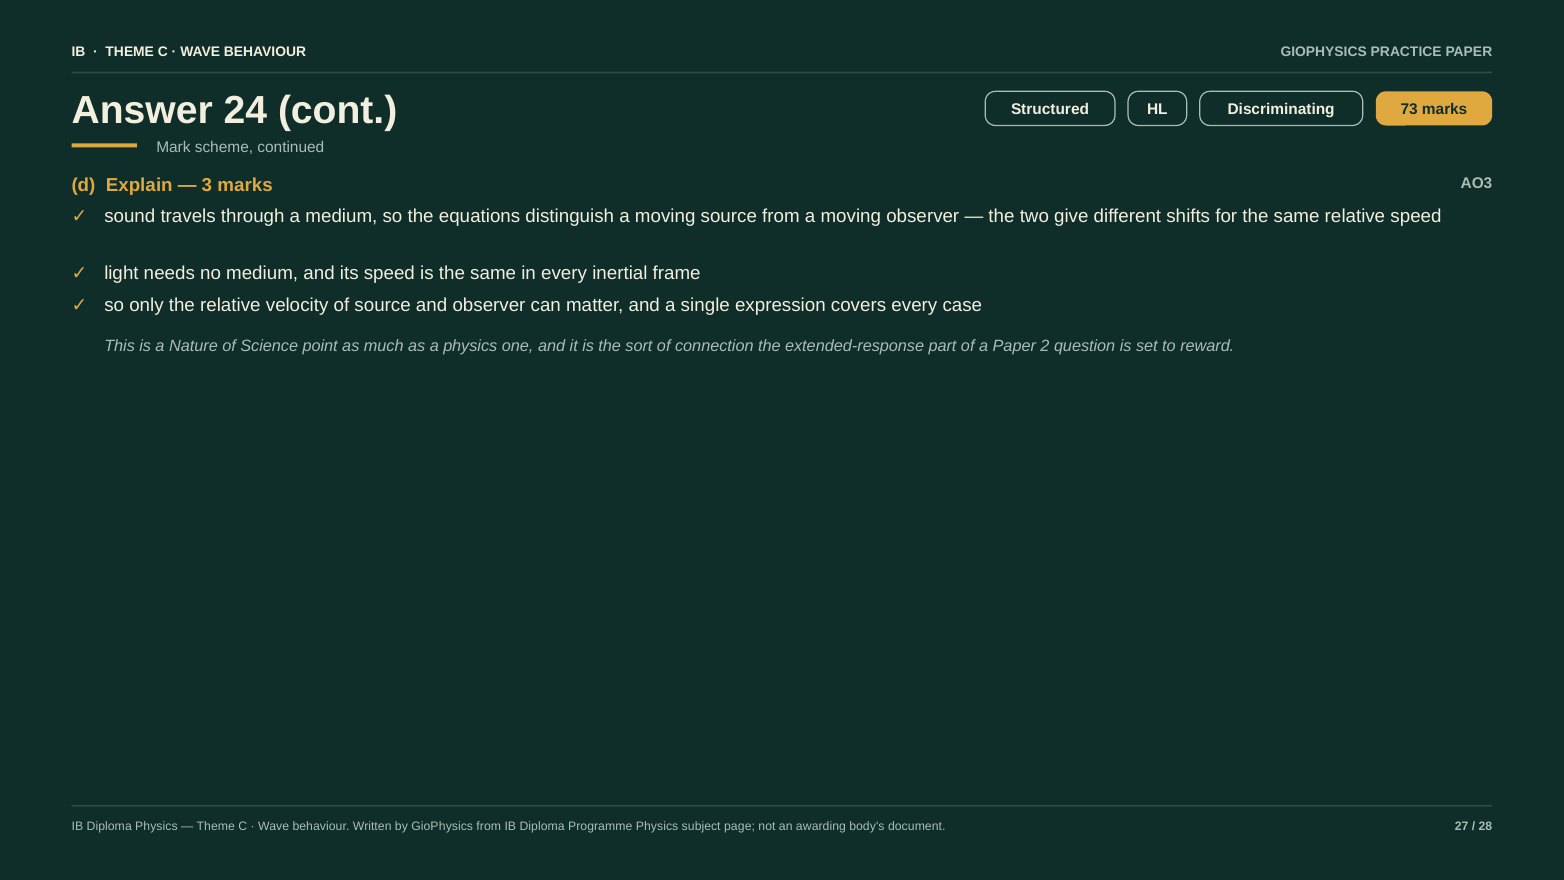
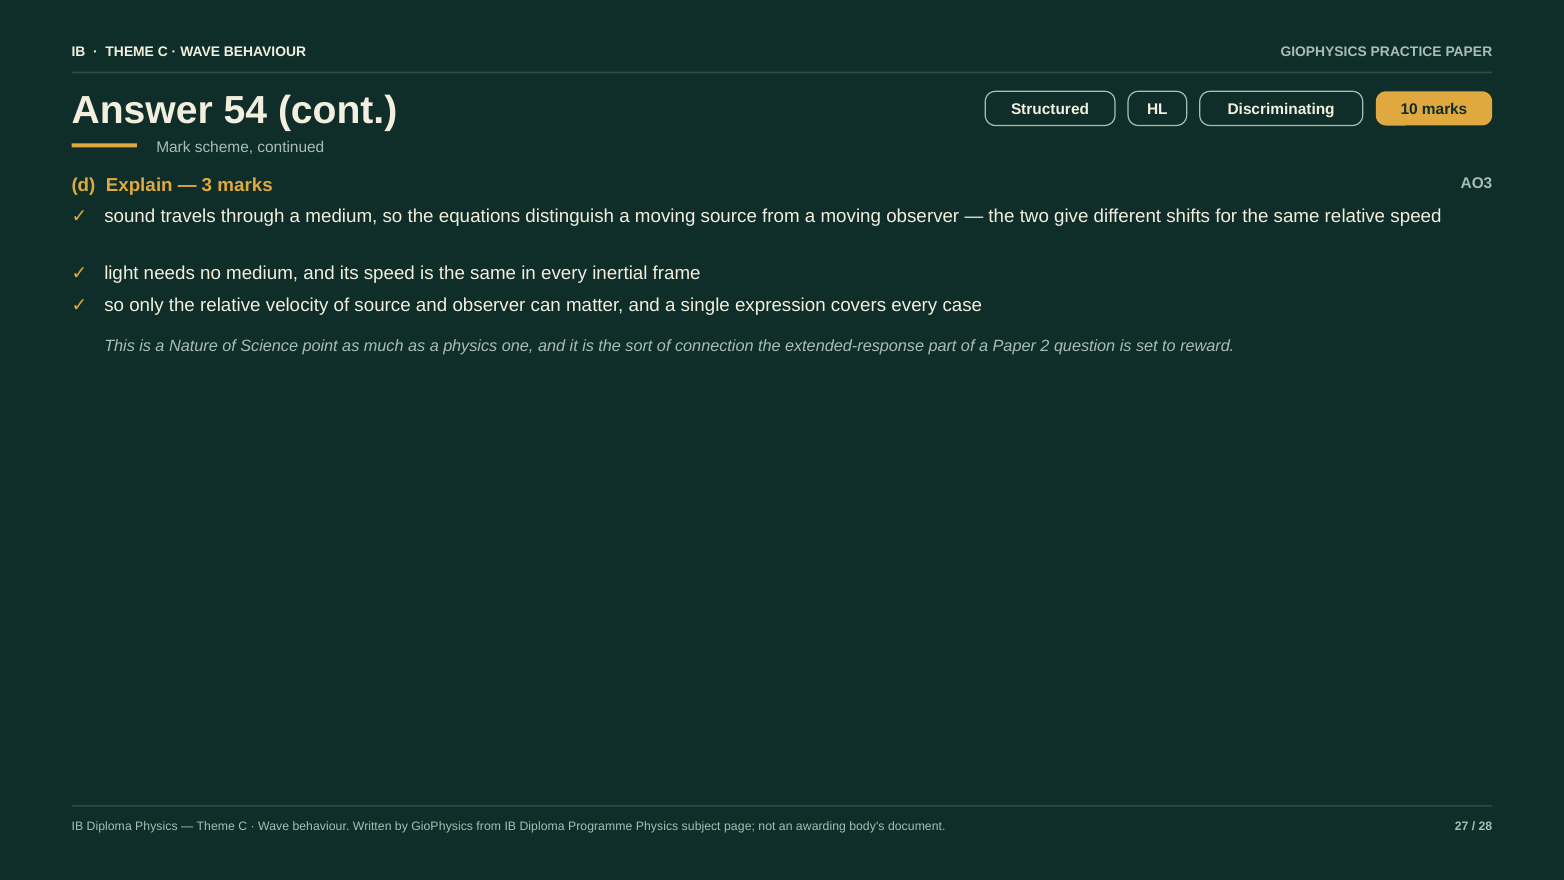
24: 24 -> 54 (245, 111)
73: 73 -> 10 (1409, 109)
